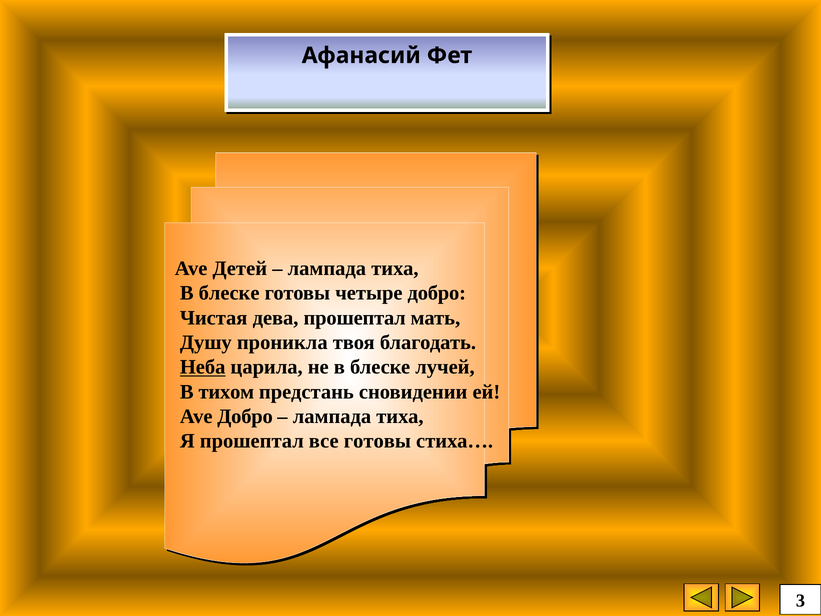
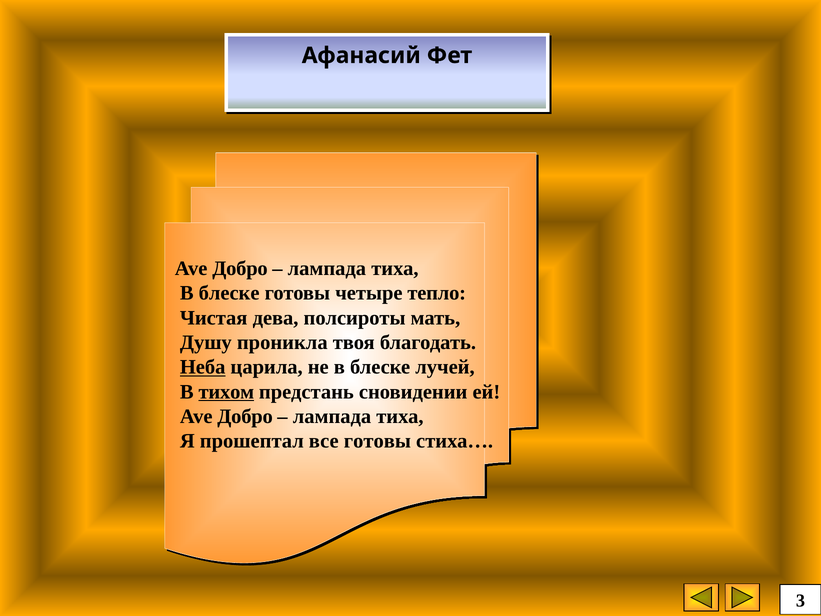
Детей: Детей -> Добро (240, 268)
четыре добро: добро -> тепло (437, 293)
дева прошептал: прошептал -> полсироты (355, 318)
тихом underline: none -> present (226, 392)
